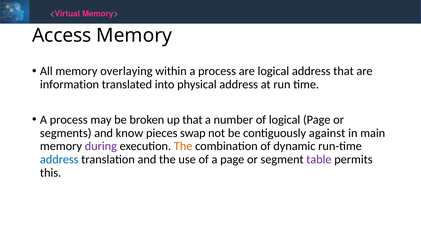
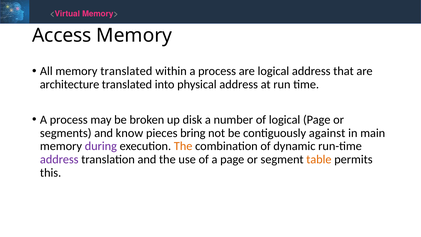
memory overlaying: overlaying -> translated (126, 71)
information: information -> architecture (70, 84)
up that: that -> disk (192, 120)
swap: swap -> bring (193, 133)
address colour: blue -> purple (59, 159)
table colour: purple -> orange (319, 159)
